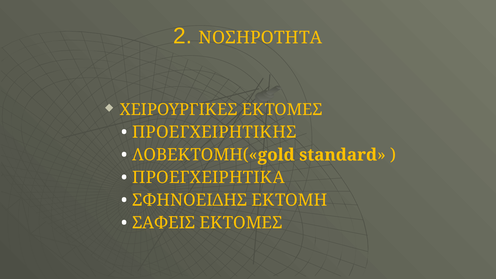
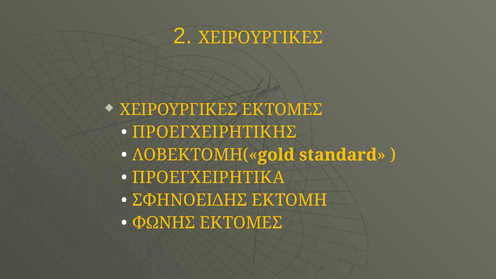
2 ΝΟΣΗΡΟΤΗΤΑ: ΝΟΣΗΡΟΤΗΤΑ -> ΧΕΙΡΟΥΡΓΙΚΕΣ (261, 38)
ΣΑΦΕΙΣ: ΣΑΦΕΙΣ -> ΦΩΝΗΣ (164, 223)
